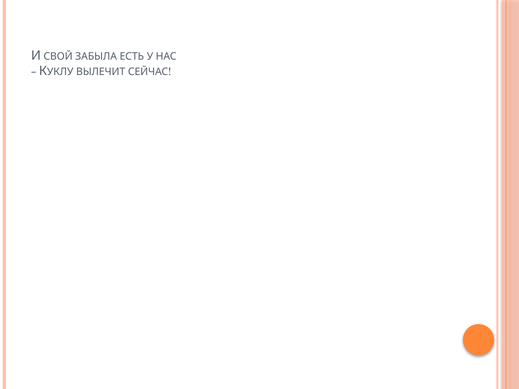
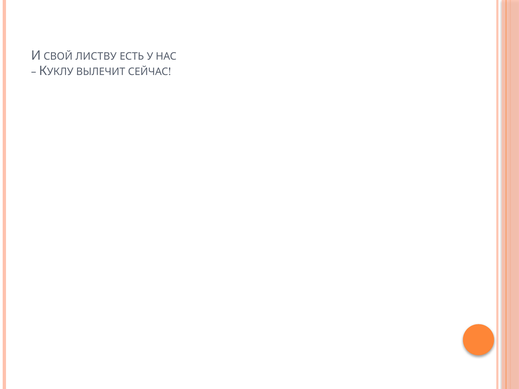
ЗАБЫЛА: ЗАБЫЛА -> ЛИСТВУ (96, 56)
